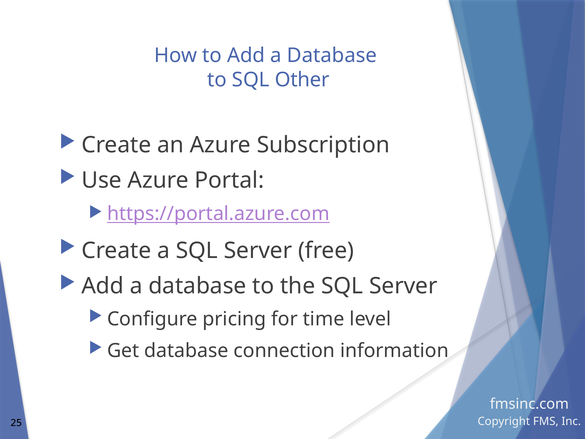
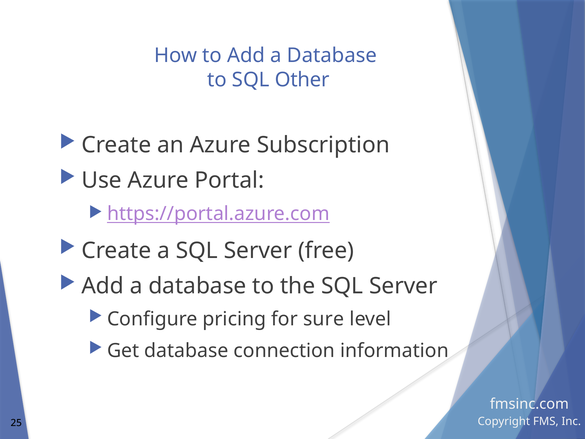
time: time -> sure (324, 319)
